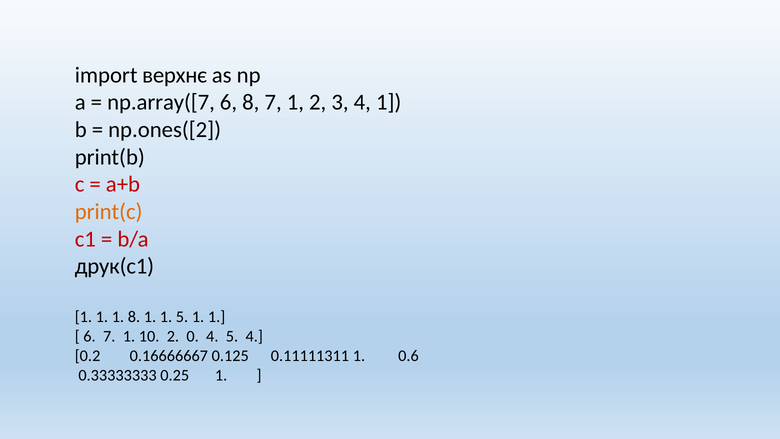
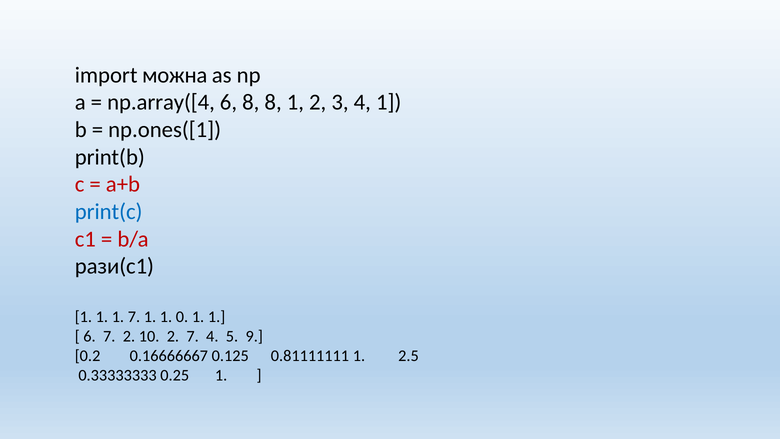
верхнє: верхнє -> можна (175, 75)
np.array([7: np.array([7 -> np.array([4 (161, 102)
8 7: 7 -> 8 (273, 102)
np.ones([2: np.ones([2 -> np.ones([1 (165, 130)
print(c colour: orange -> blue (109, 212)
друк(c1: друк(c1 -> рази(c1 (114, 266)
1 8: 8 -> 7 (134, 316)
1 5: 5 -> 0 (182, 316)
6 7 1: 1 -> 2 (129, 336)
2 0: 0 -> 7 (193, 336)
5 4: 4 -> 9 (254, 336)
0.11111311: 0.11111311 -> 0.81111111 (310, 356)
0.6: 0.6 -> 2.5 (408, 356)
